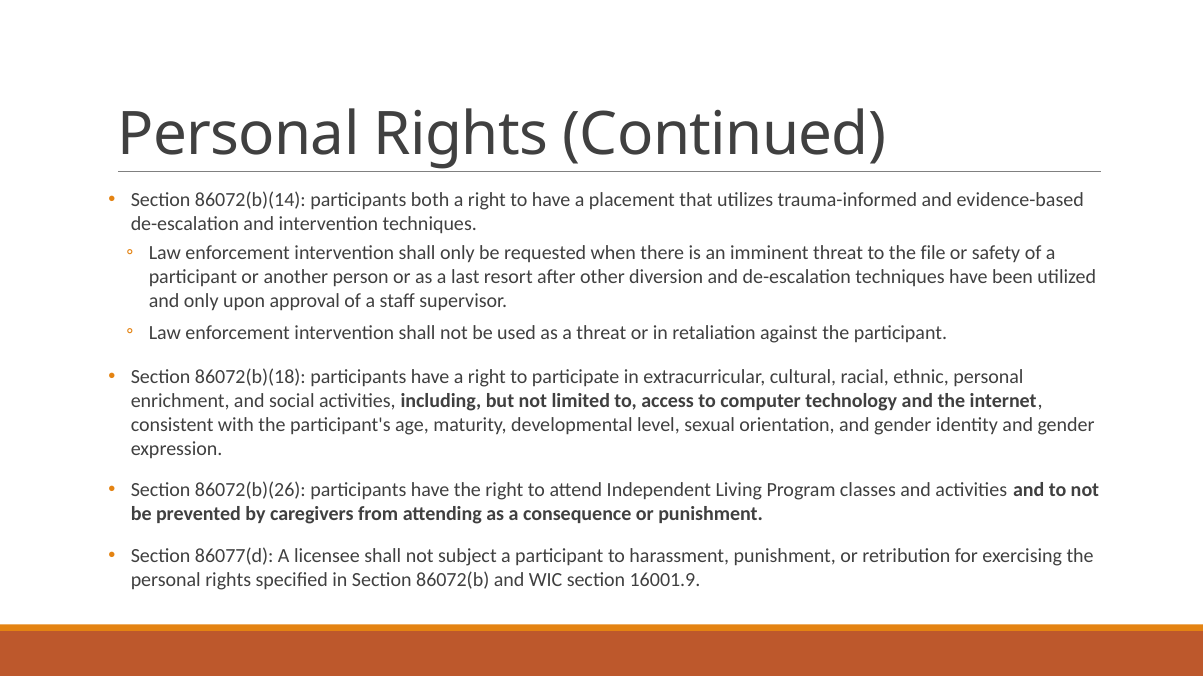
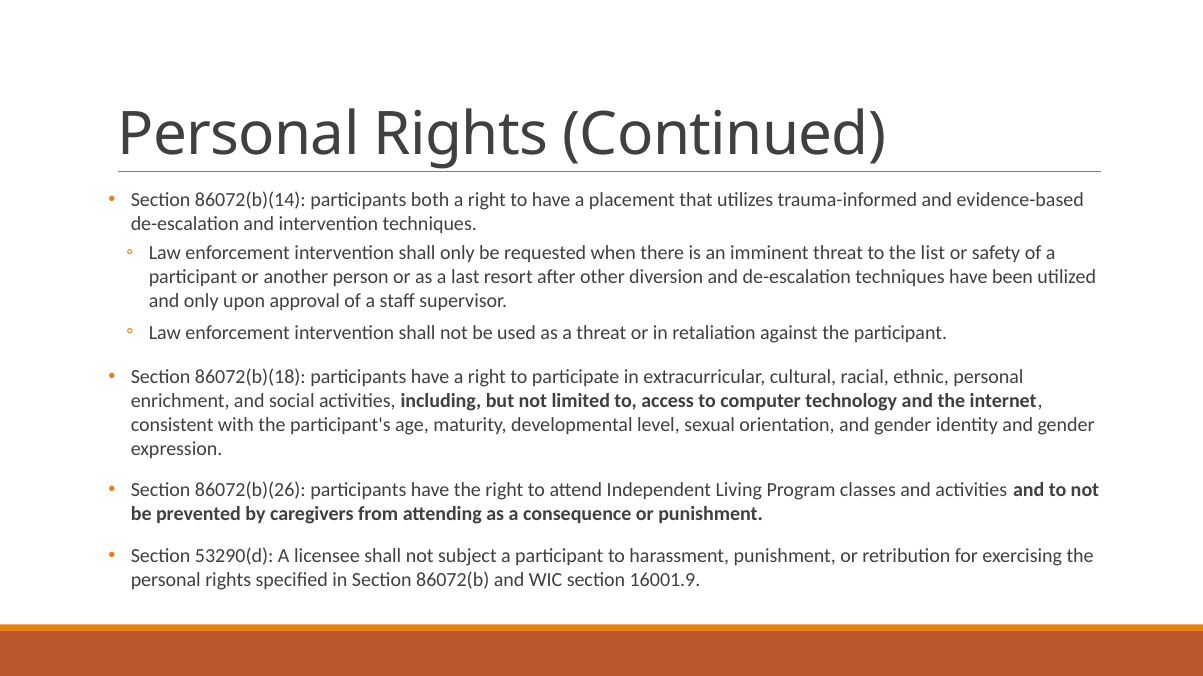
file: file -> list (933, 253)
86077(d: 86077(d -> 53290(d (234, 556)
